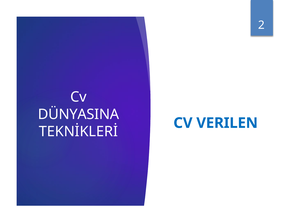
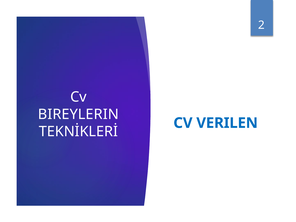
DÜNYASINA: DÜNYASINA -> BIREYLERIN (78, 114)
